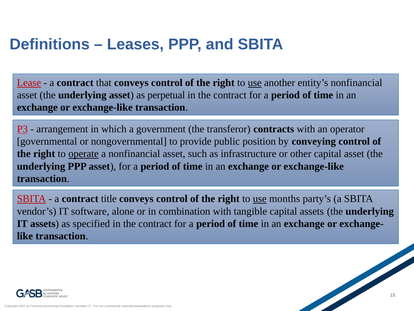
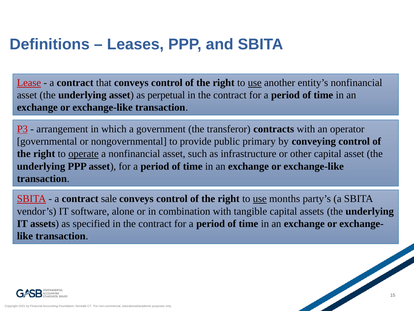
position: position -> primary (259, 141)
title: title -> sale (109, 199)
